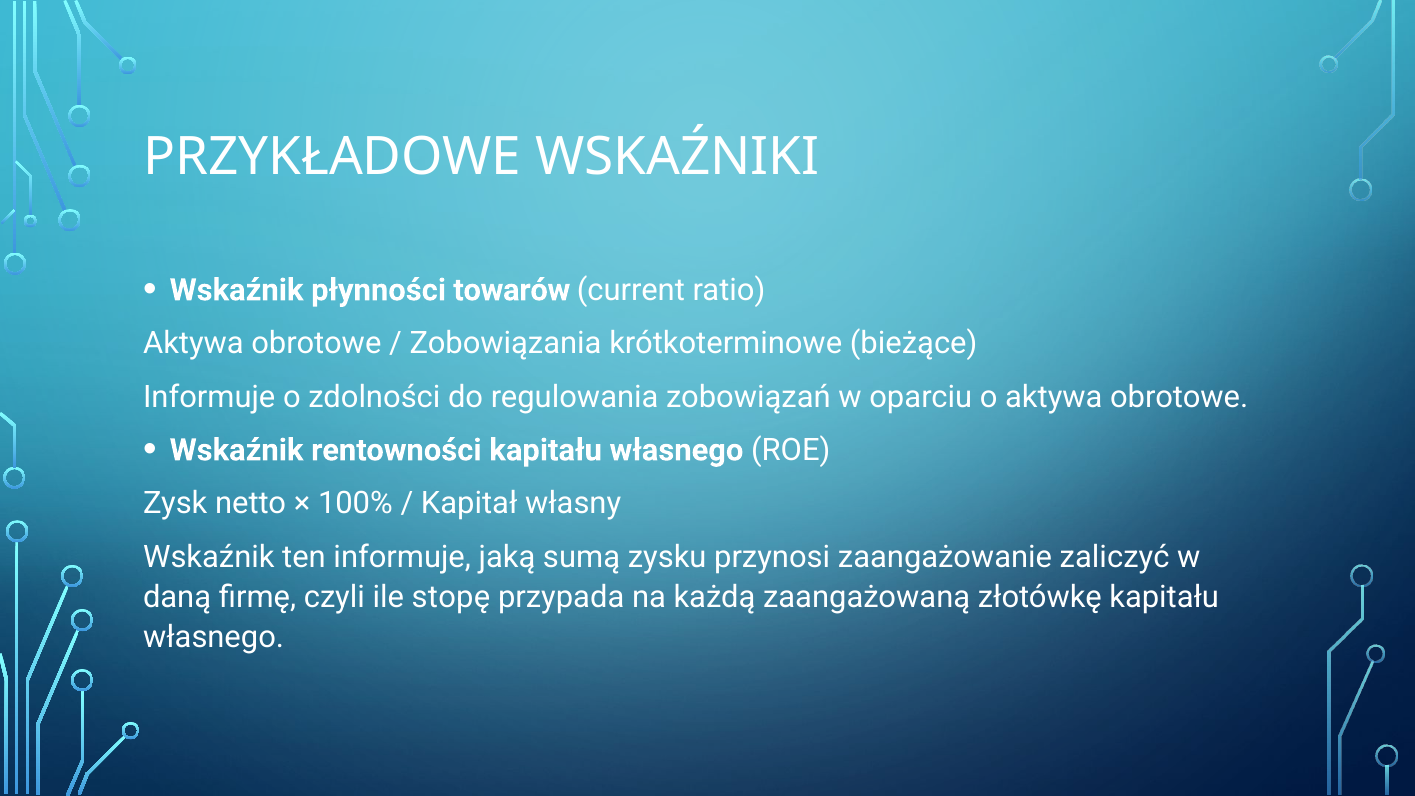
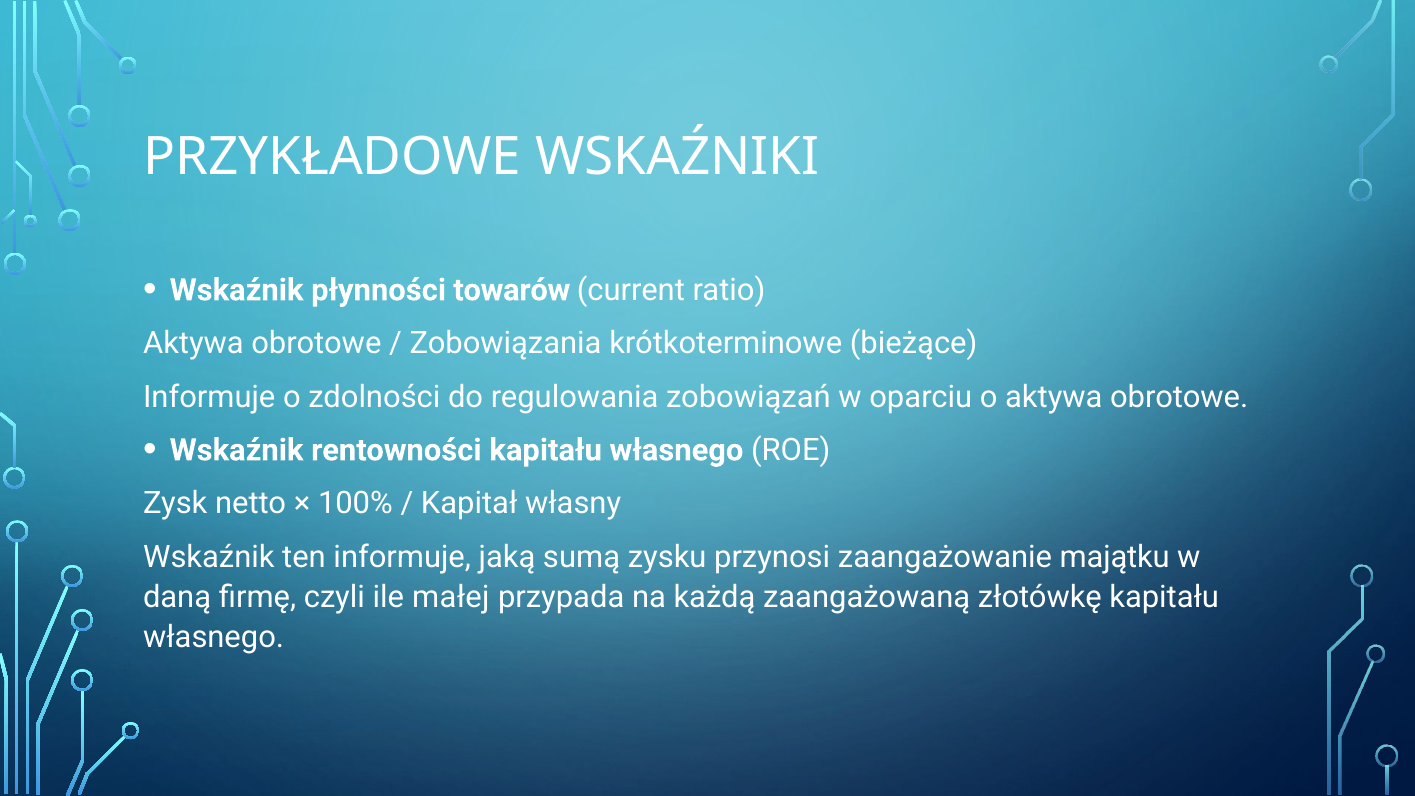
zaliczyć: zaliczyć -> majątku (1115, 557)
stopę: stopę -> małej (451, 597)
